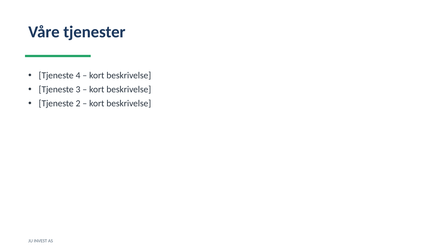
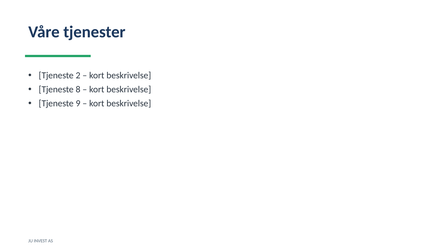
4: 4 -> 2 (78, 75)
3: 3 -> 8 (78, 89)
2: 2 -> 9 (78, 103)
